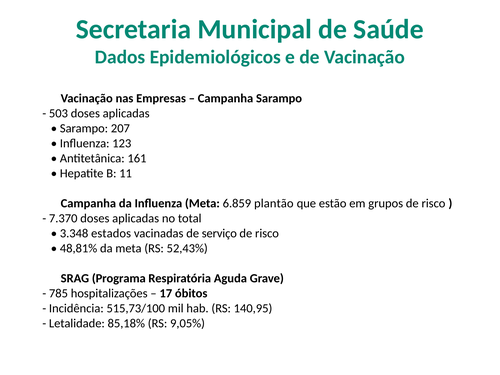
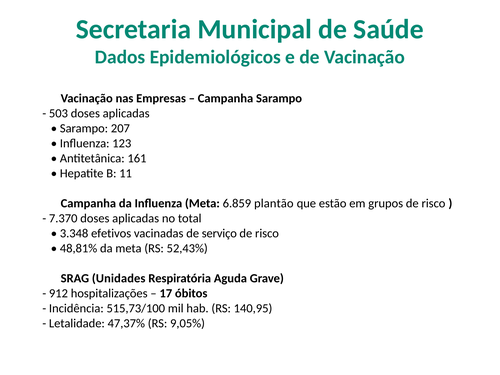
estados: estados -> efetivos (111, 233)
Programa: Programa -> Unidades (119, 278)
785: 785 -> 912 (58, 293)
85,18%: 85,18% -> 47,37% (126, 323)
